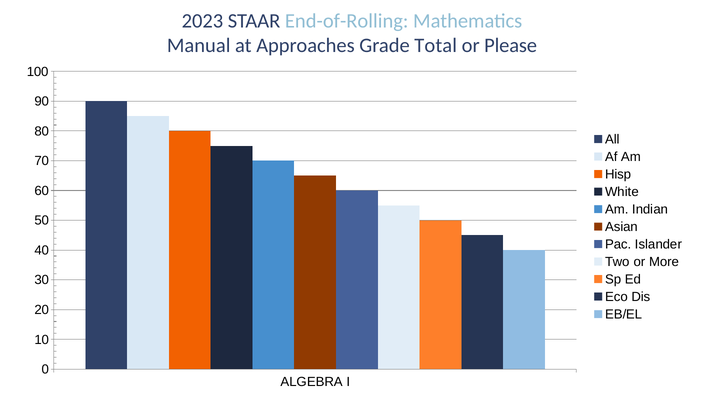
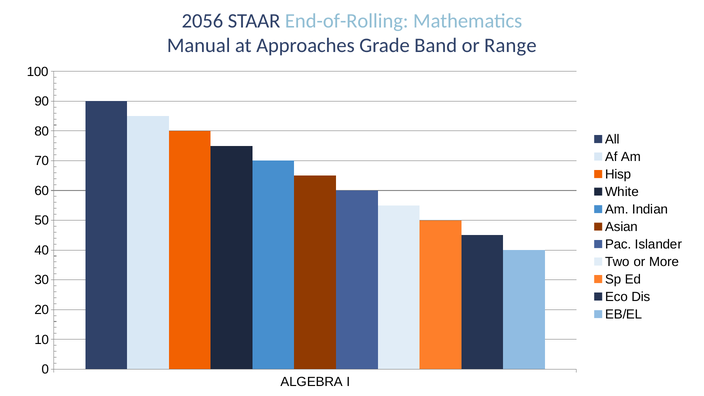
2023: 2023 -> 2056 (202, 21)
Total: Total -> Band (436, 45)
Please: Please -> Range (510, 45)
